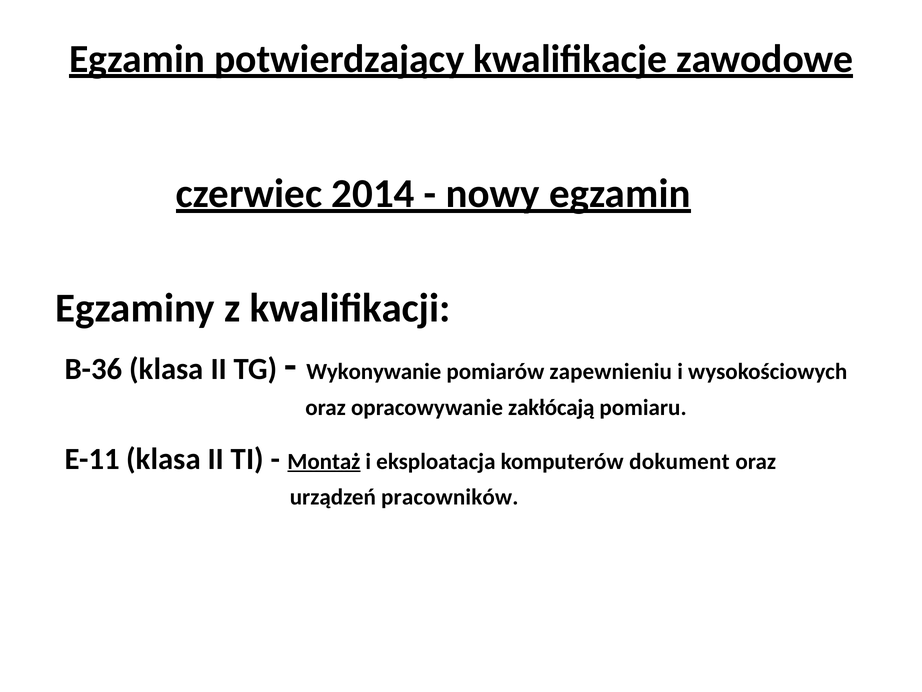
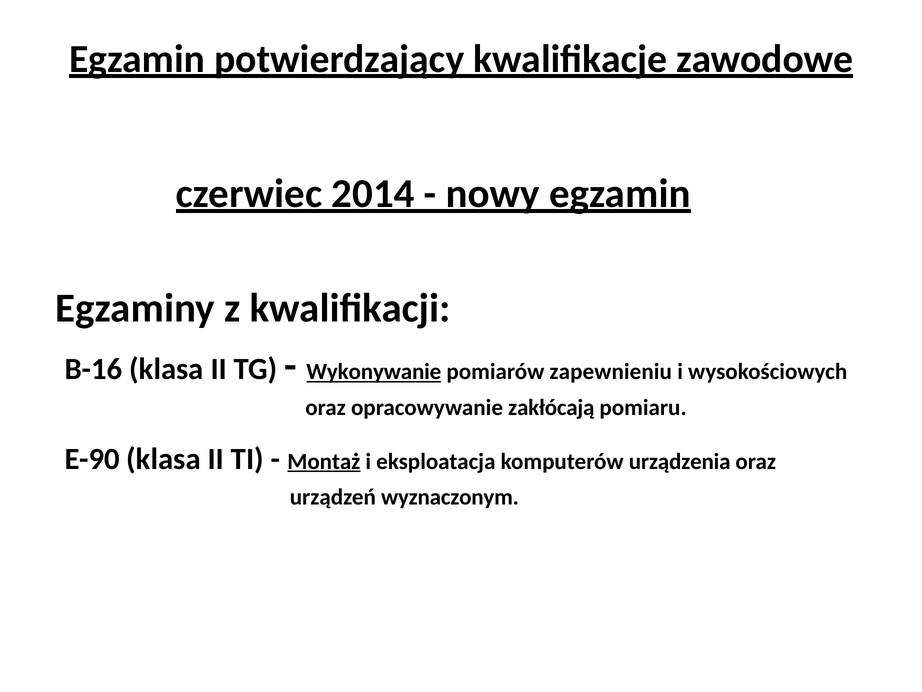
B-36: B-36 -> B-16 (93, 369)
Wykonywanie underline: none -> present (374, 372)
E-11: E-11 -> E-90 (92, 459)
dokument: dokument -> urządzenia (680, 461)
pracowników: pracowników -> wyznaczonym (450, 497)
